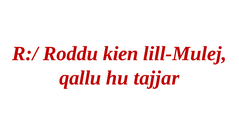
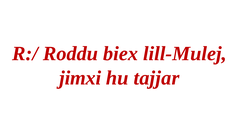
kien: kien -> biex (121, 53)
qallu: qallu -> jimxi (80, 78)
